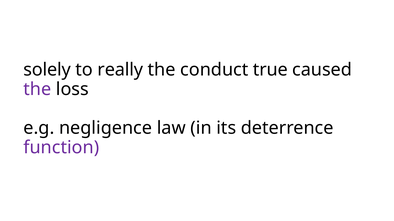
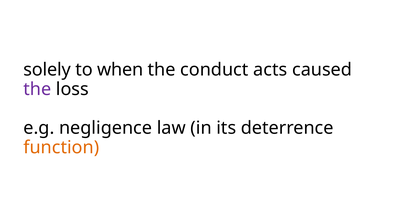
really: really -> when (120, 70)
true: true -> acts (270, 70)
function colour: purple -> orange (61, 148)
